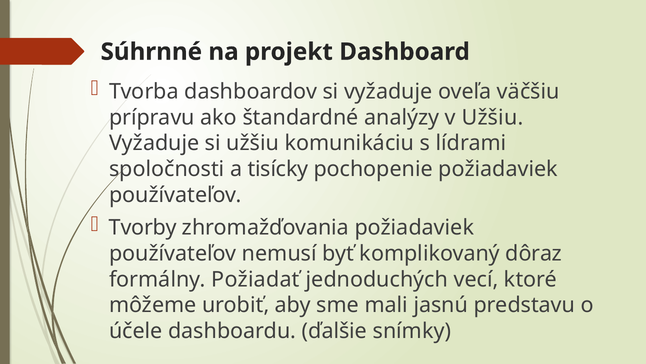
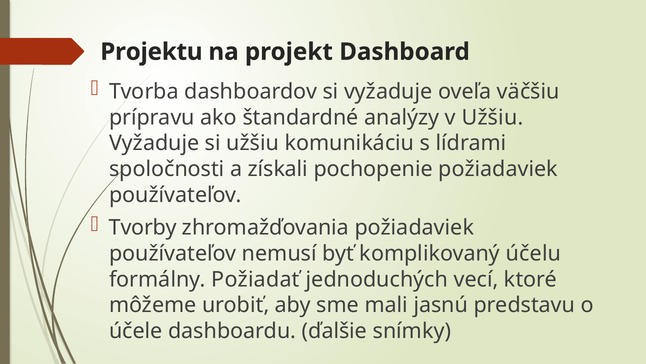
Súhrnné: Súhrnné -> Projektu (151, 52)
tisícky: tisícky -> získali (278, 169)
dôraz: dôraz -> účelu (534, 253)
